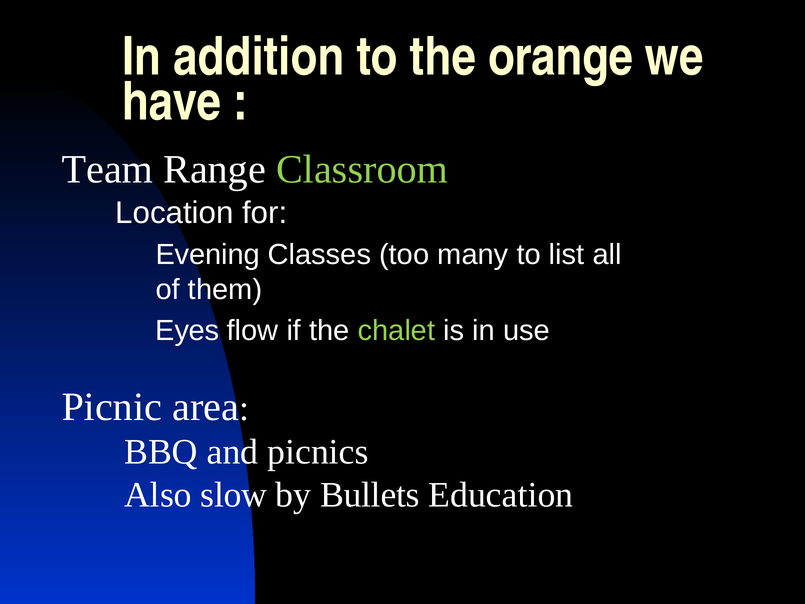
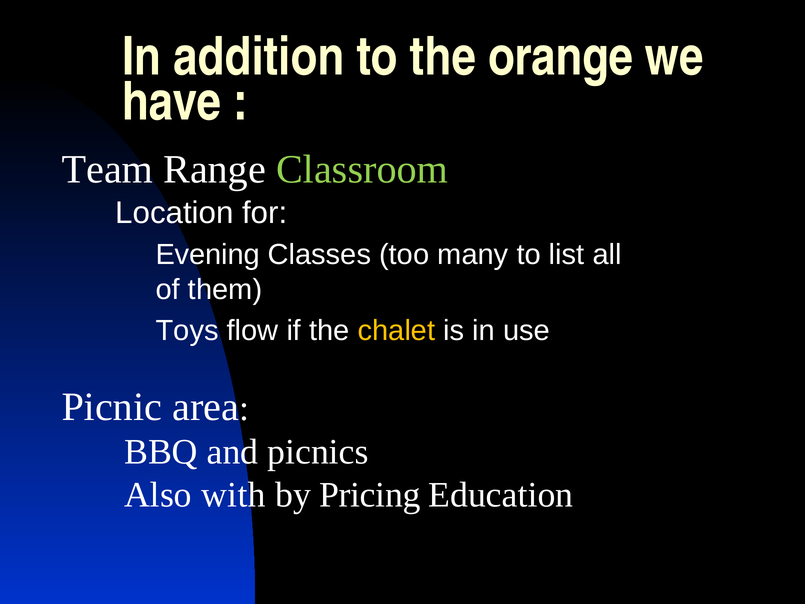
Eyes: Eyes -> Toys (187, 330)
chalet colour: light green -> yellow (396, 330)
slow: slow -> with (233, 495)
Bullets: Bullets -> Pricing (370, 495)
